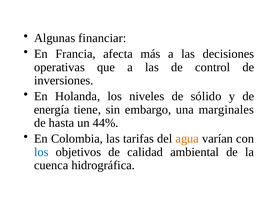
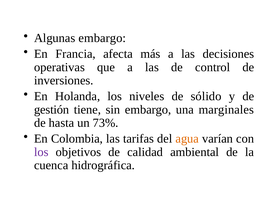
Algunas financiar: financiar -> embargo (102, 38)
energía: energía -> gestión (52, 110)
44%: 44% -> 73% (106, 123)
los colour: blue -> purple (41, 152)
